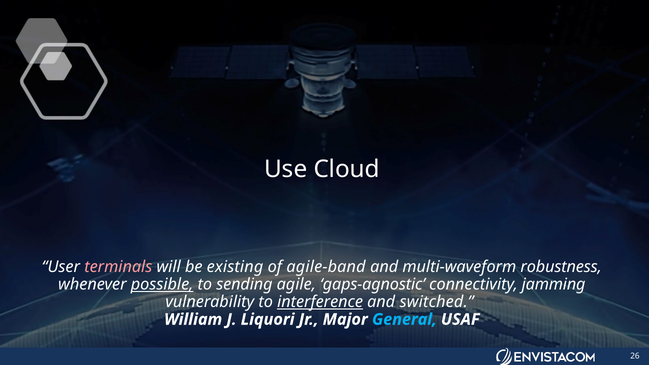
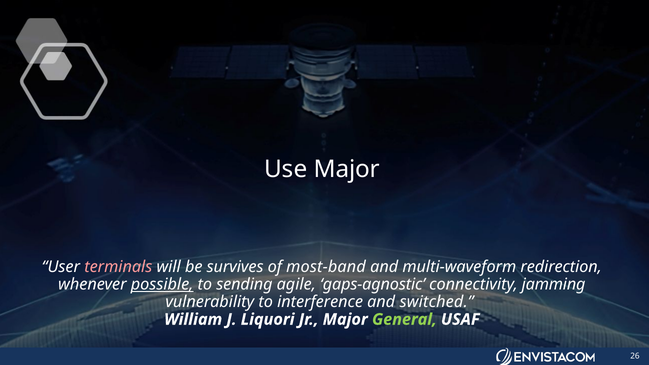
Use Cloud: Cloud -> Major (347, 169)
existing: existing -> survives (235, 267)
agile-band: agile-band -> most-band (326, 267)
robustness: robustness -> redirection (561, 267)
interference underline: present -> none (320, 302)
General colour: light blue -> light green (404, 319)
